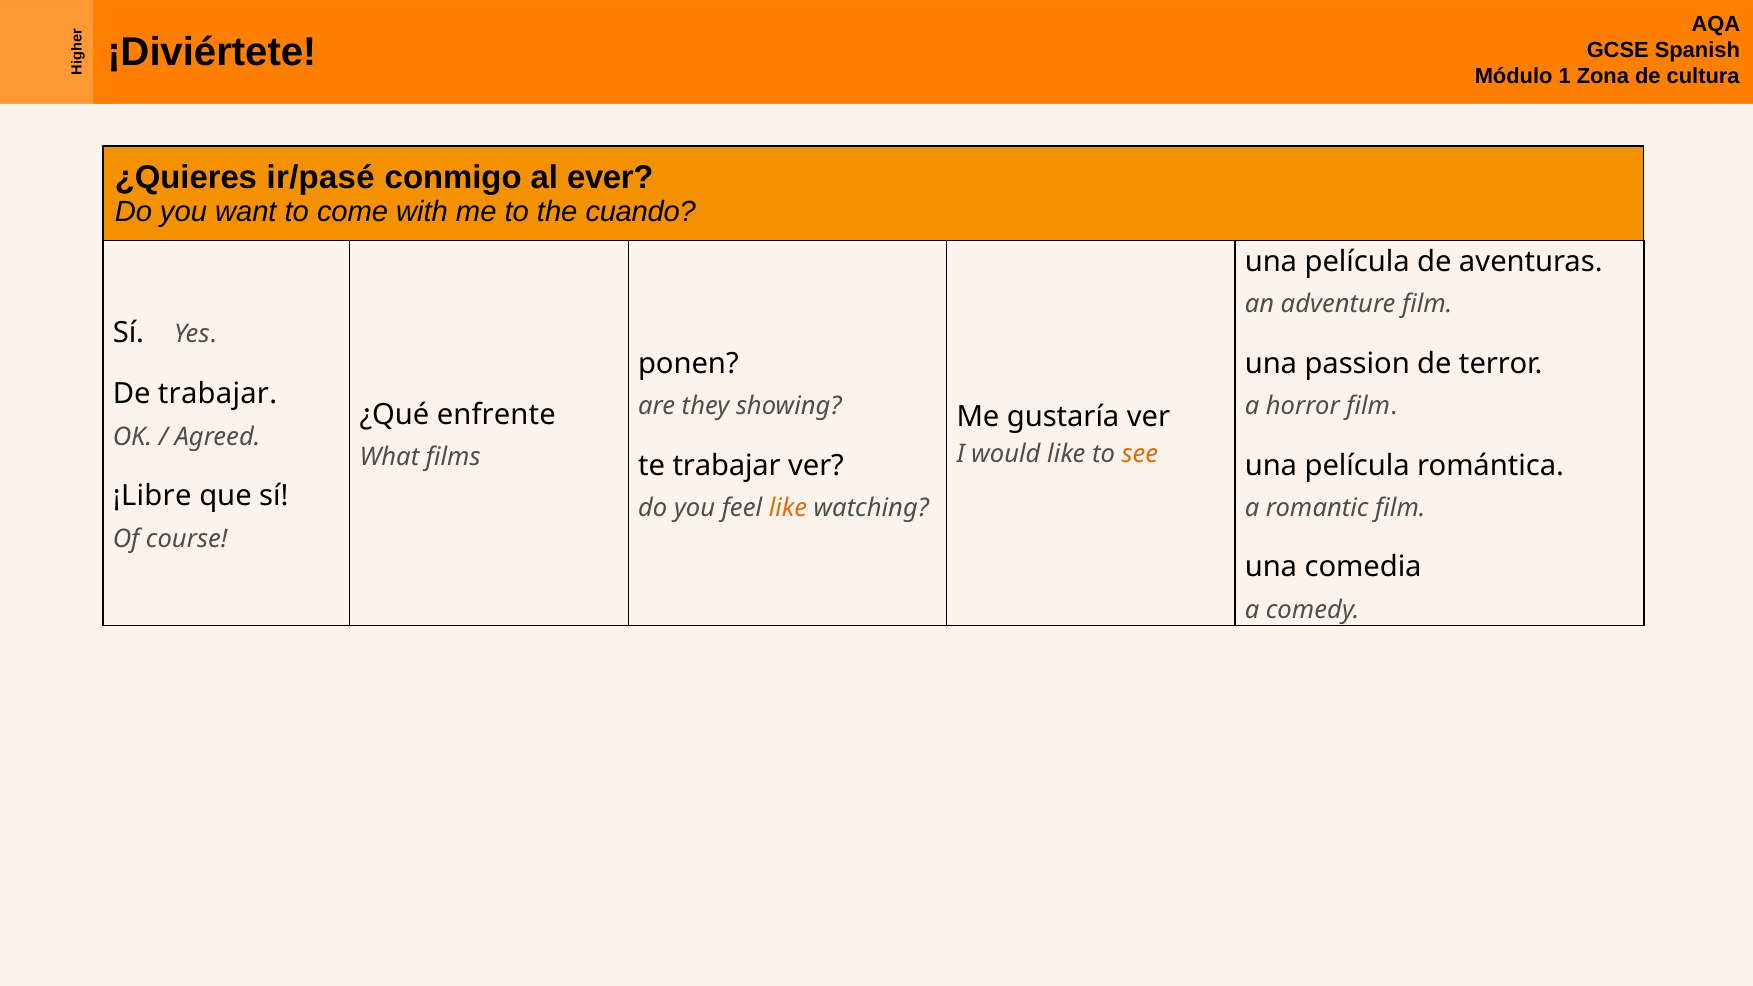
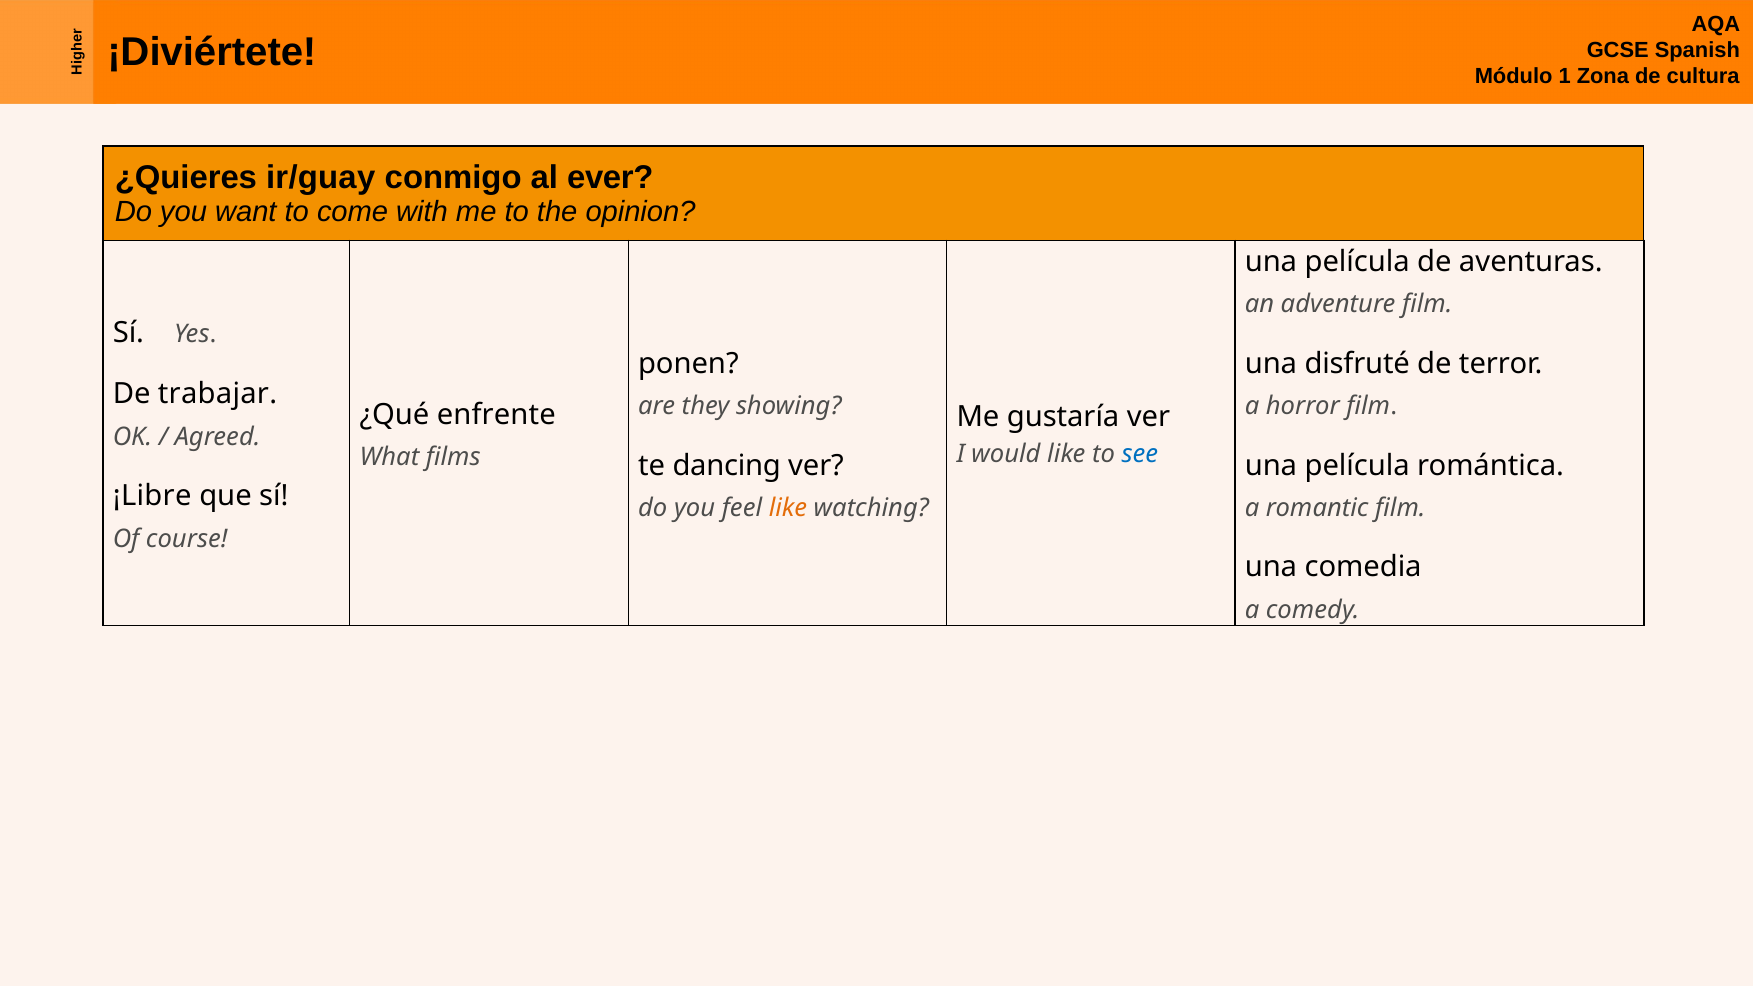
ir/pasé: ir/pasé -> ir/guay (321, 177)
cuando: cuando -> opinion (640, 212)
passion: passion -> disfruté (1357, 364)
see colour: orange -> blue (1140, 454)
te trabajar: trabajar -> dancing (727, 465)
